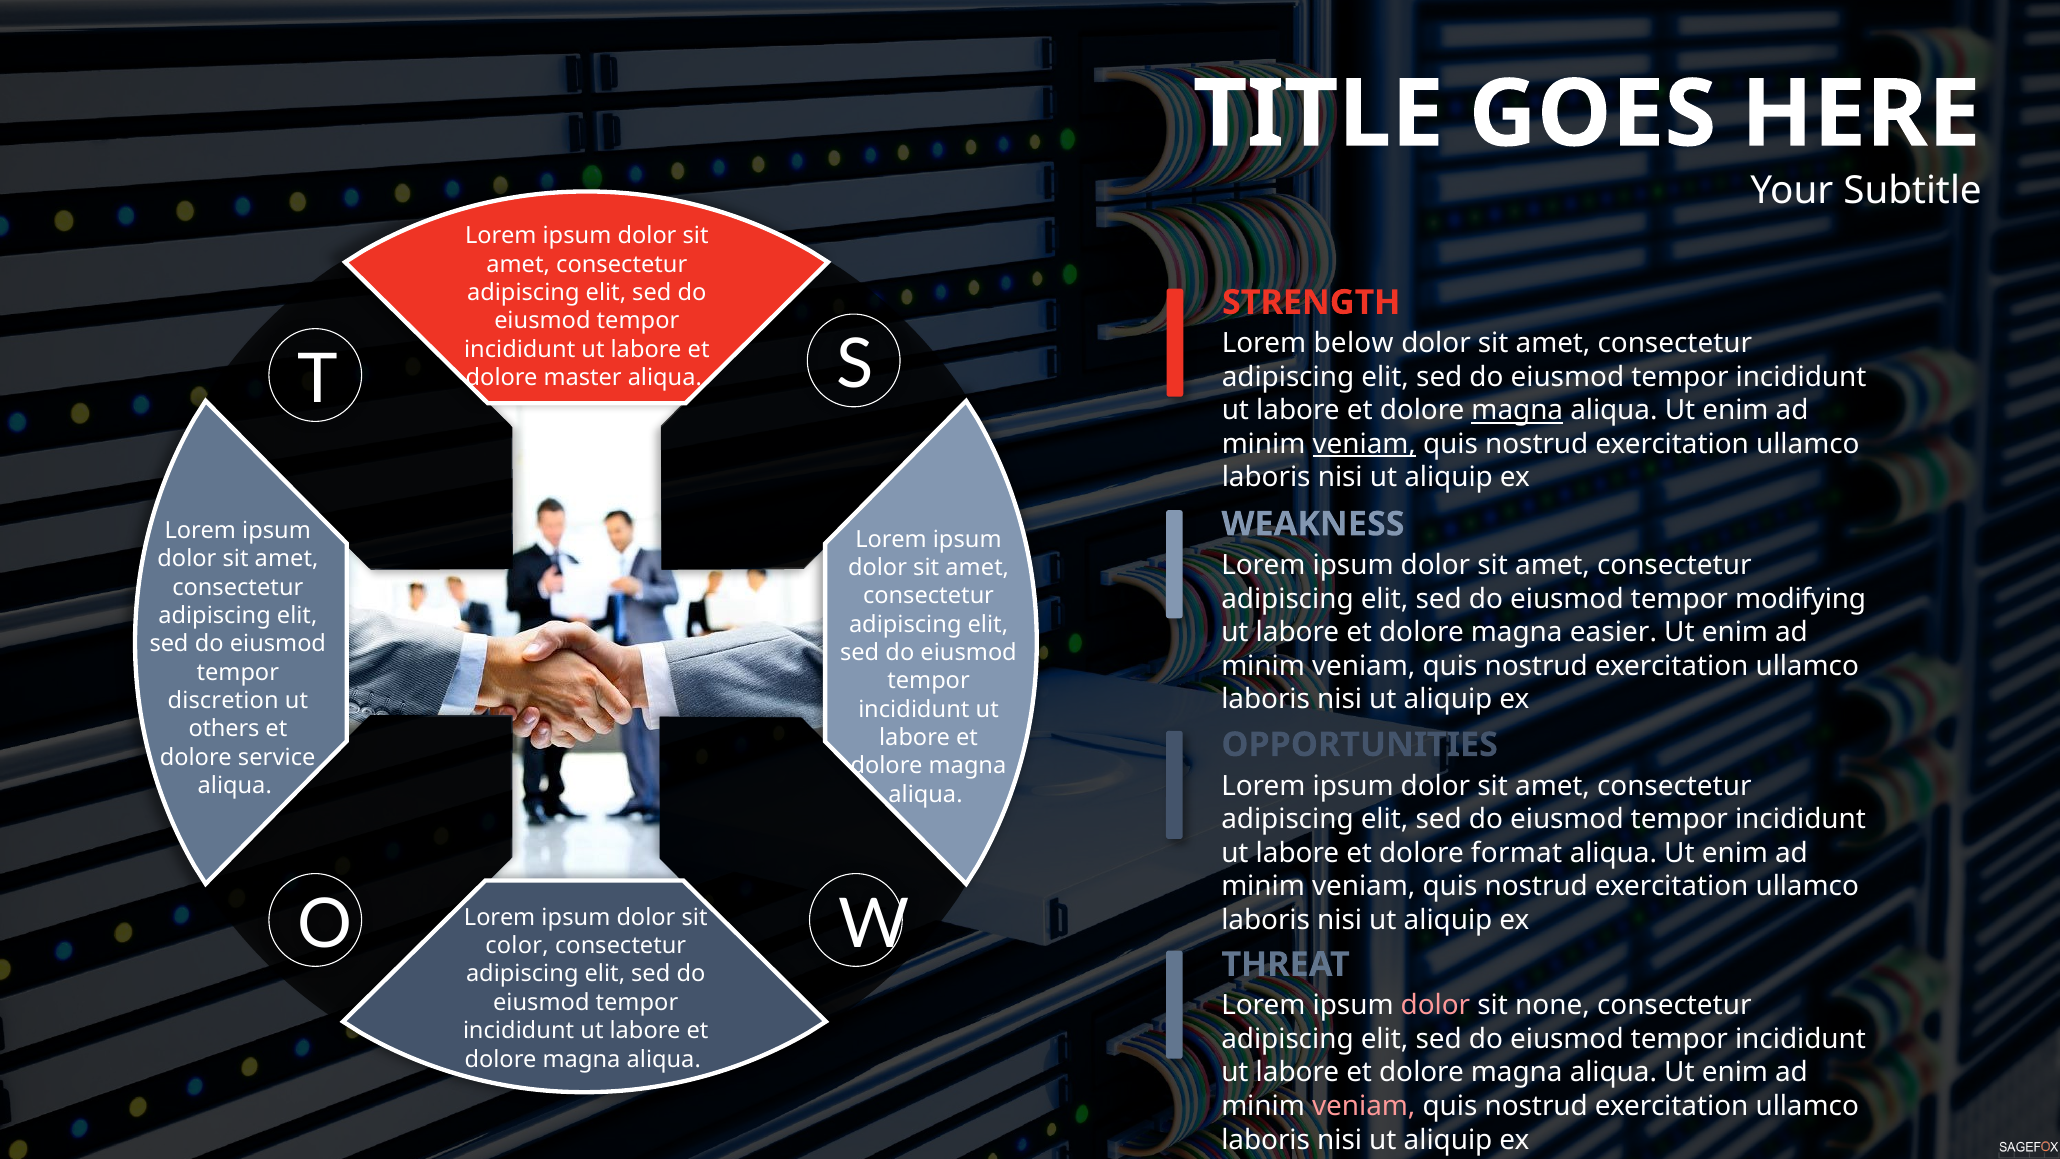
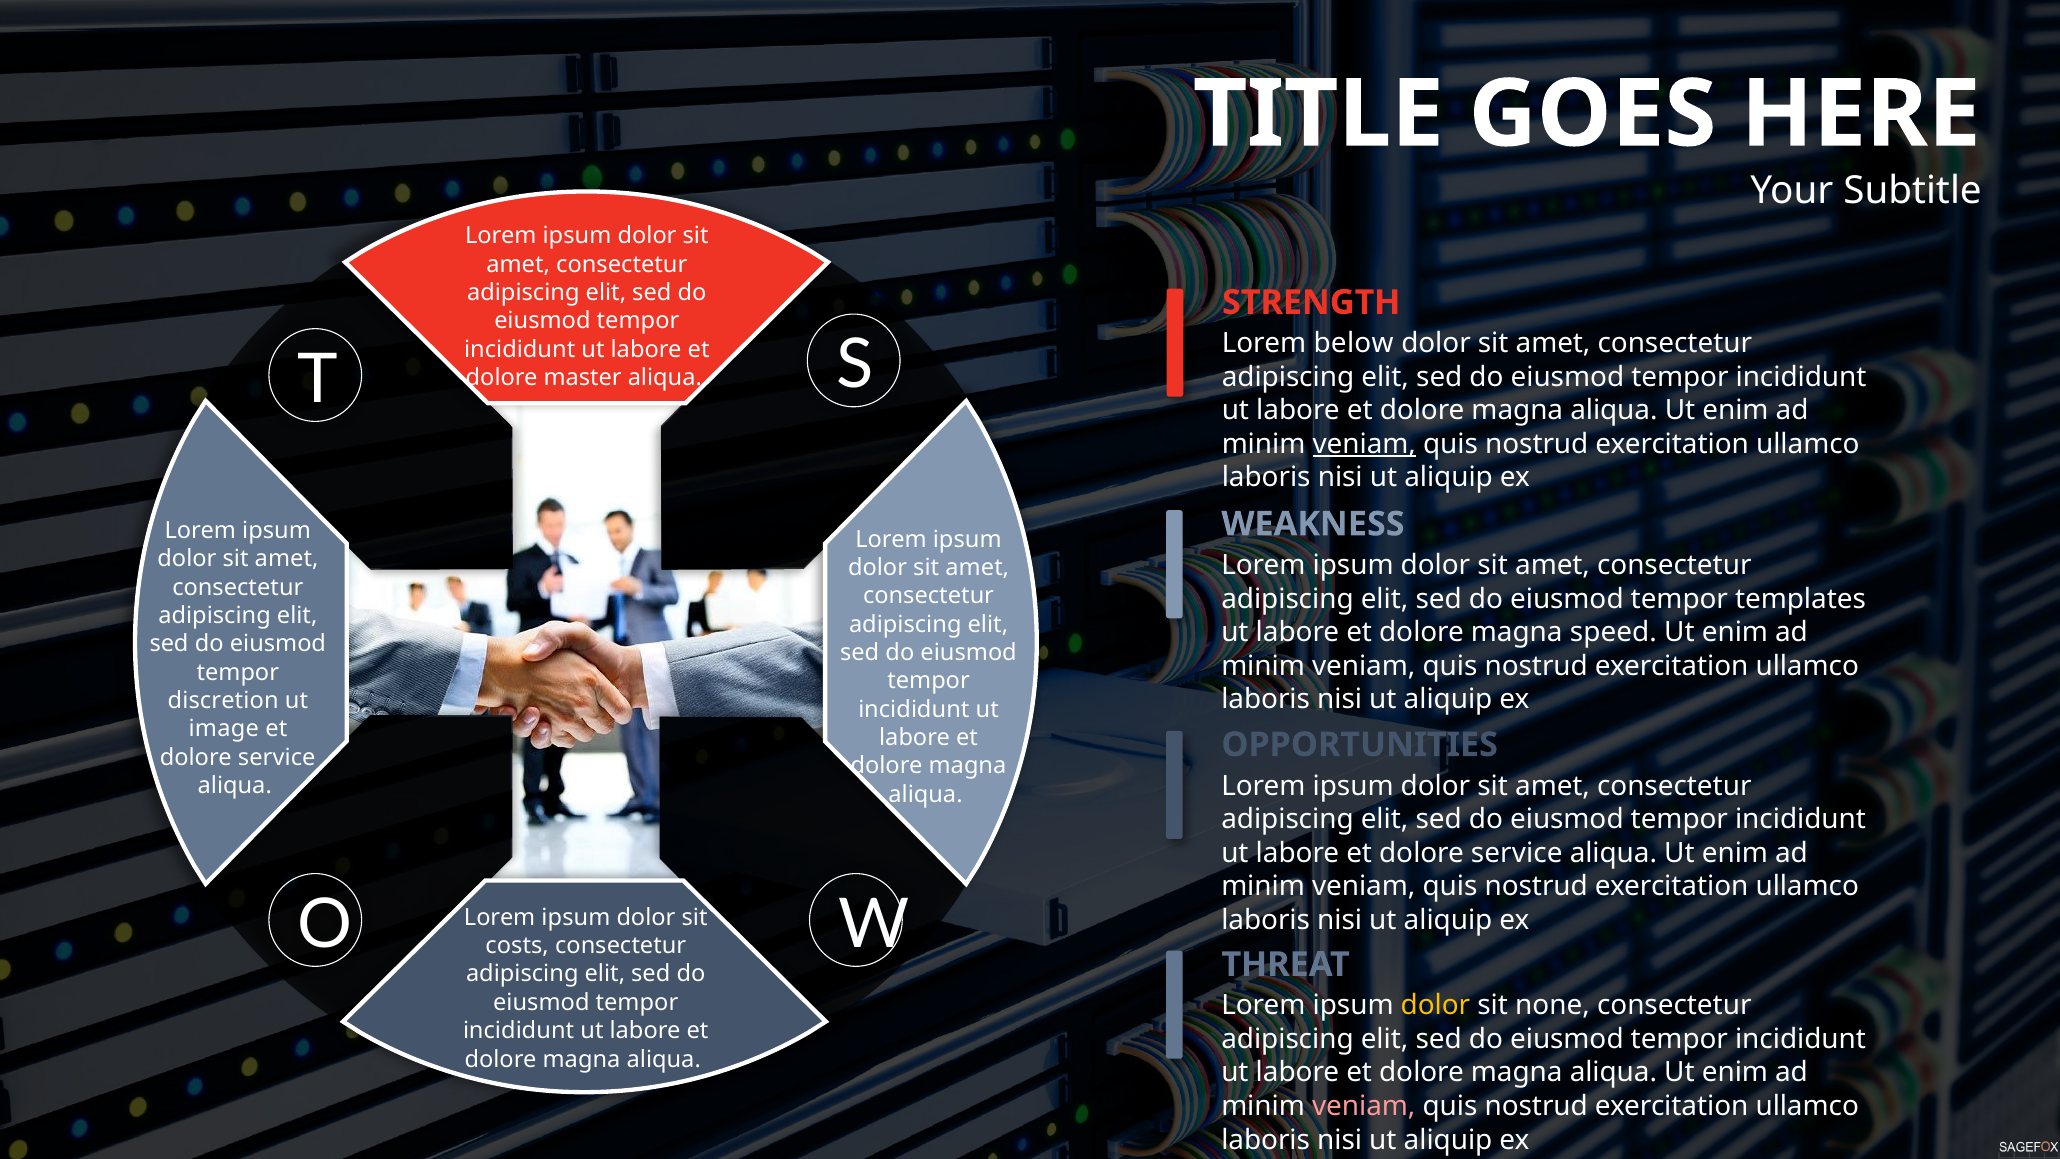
magna underline: present -> none (1517, 411)
modifying: modifying -> templates (1800, 599)
easier: easier -> speed (1613, 632)
others: others -> image (224, 729)
labore et dolore format: format -> service (1517, 853)
color: color -> costs (517, 946)
dolor colour: pink -> yellow (1436, 1005)
